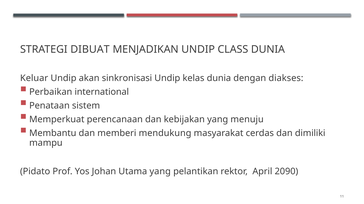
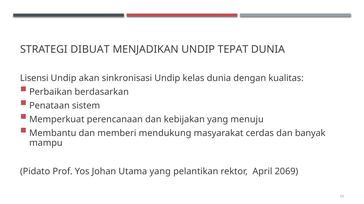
CLASS: CLASS -> TEPAT (233, 49)
Keluar: Keluar -> Lisensi (34, 79)
diakses: diakses -> kualitas (286, 79)
international: international -> berdasarkan (102, 92)
dimiliki: dimiliki -> banyak (310, 134)
2090: 2090 -> 2069 (286, 172)
